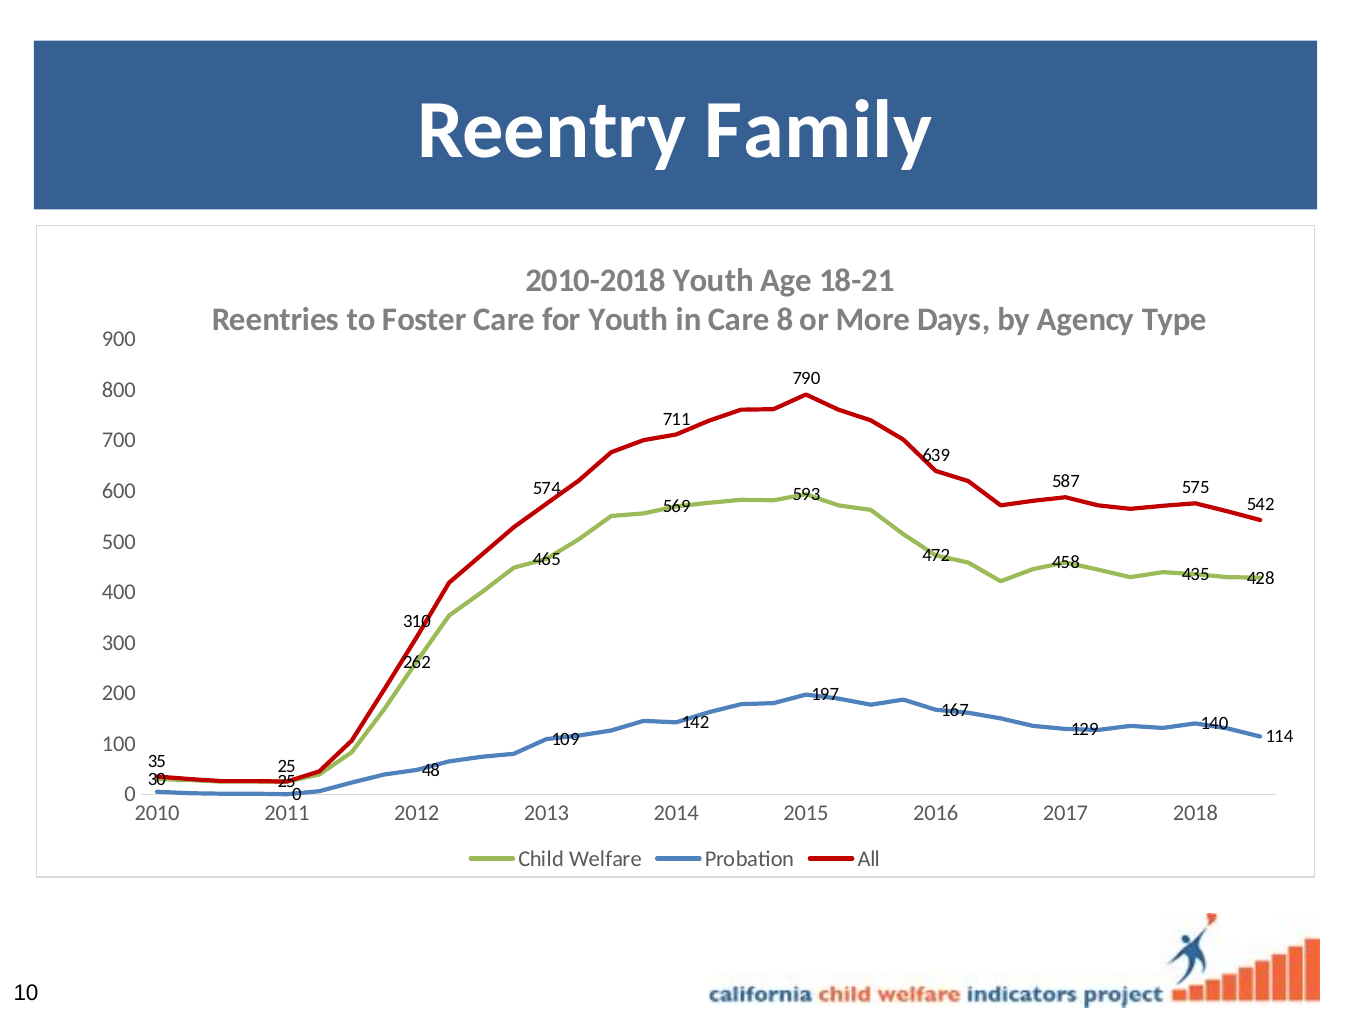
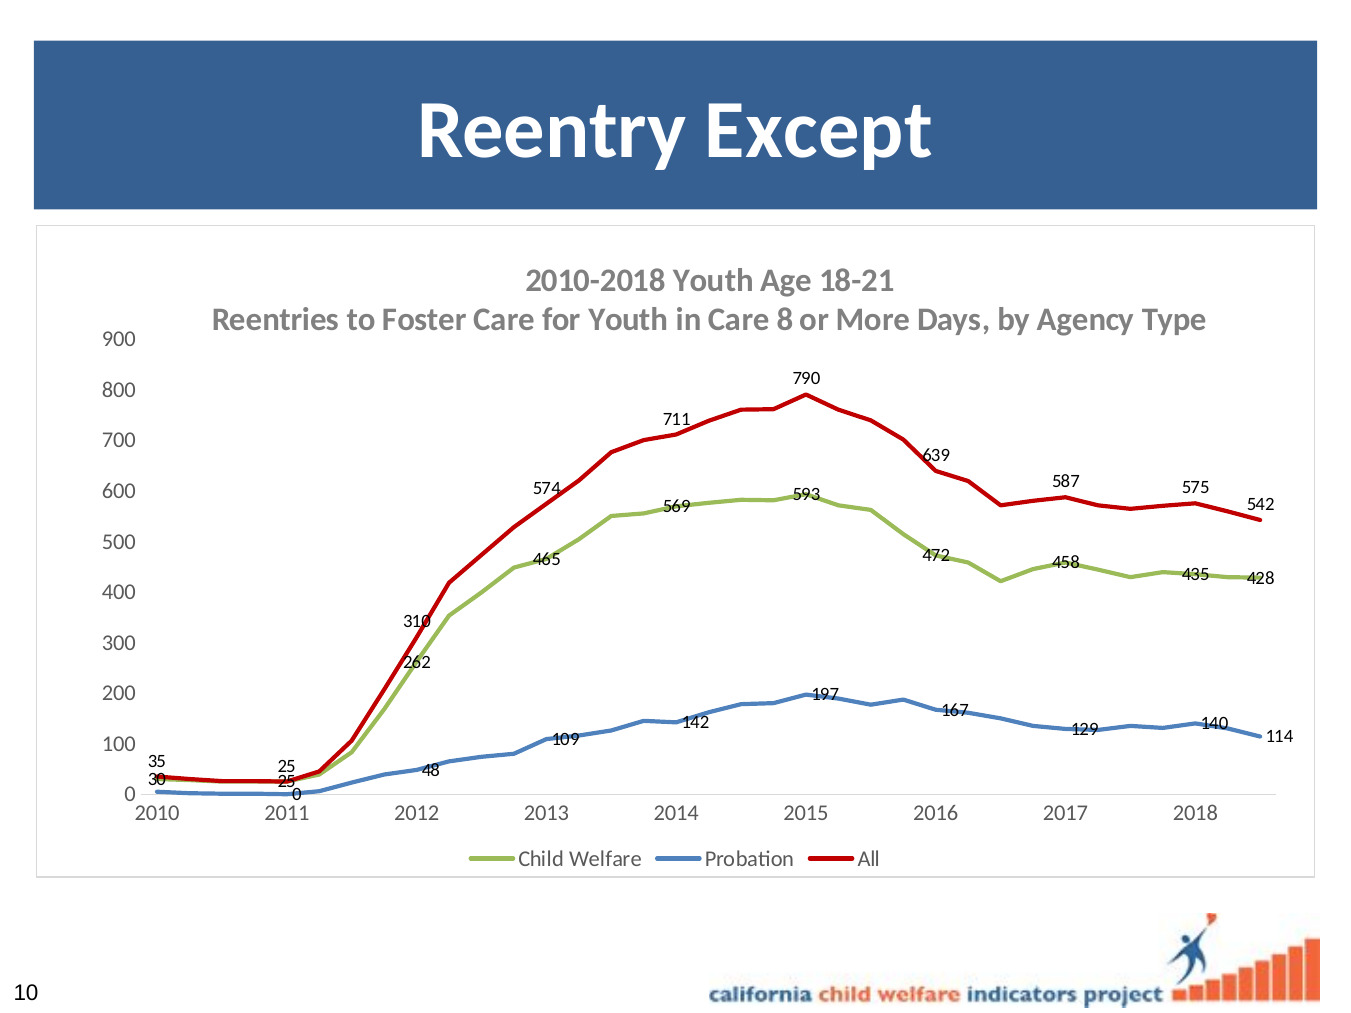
Family: Family -> Except (819, 131)
